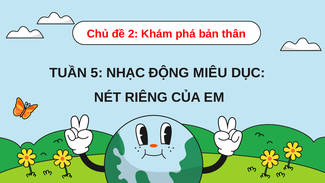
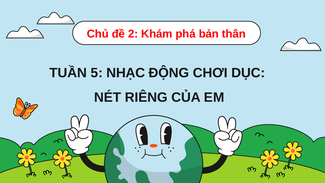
MIÊU: MIÊU -> CHƠI (210, 73)
